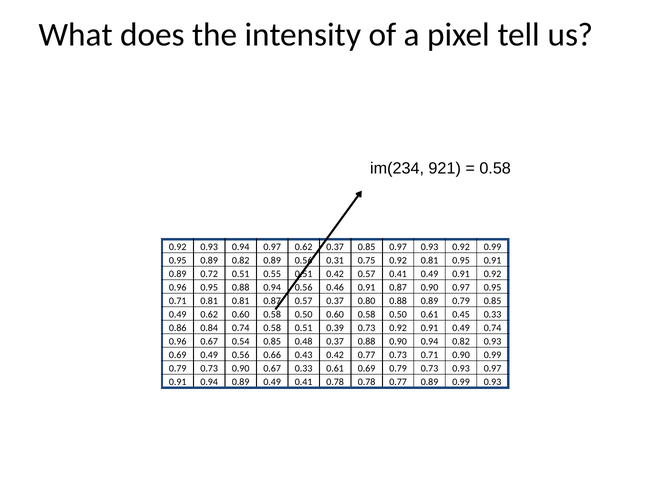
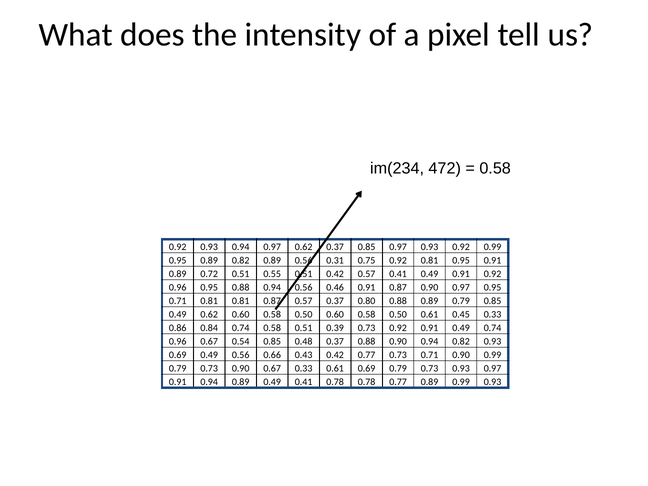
921: 921 -> 472 (445, 168)
